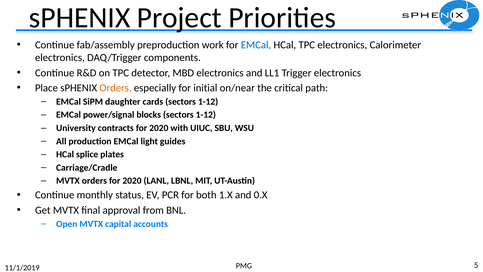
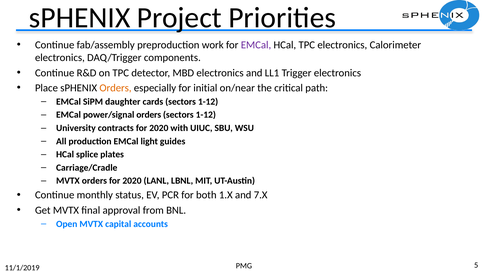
EMCal colour: blue -> purple (256, 45)
power/signal blocks: blocks -> orders (149, 115)
0.X: 0.X -> 7.X (261, 195)
